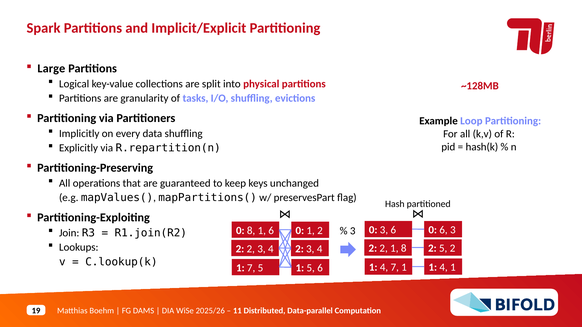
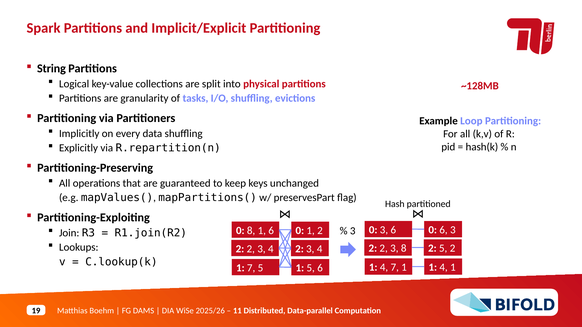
Large: Large -> String (51, 69)
1: 1 -> 3 (394, 249)
